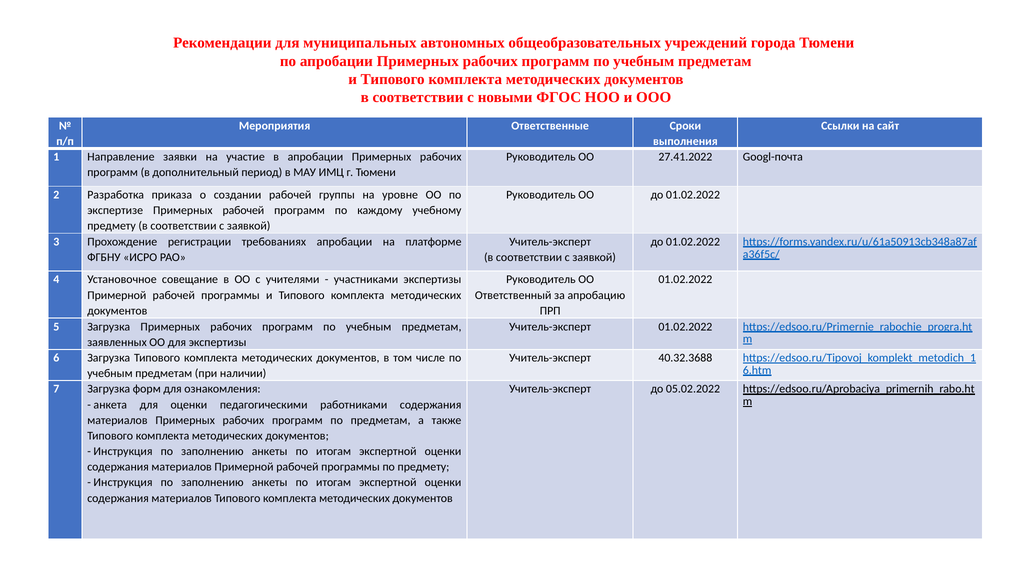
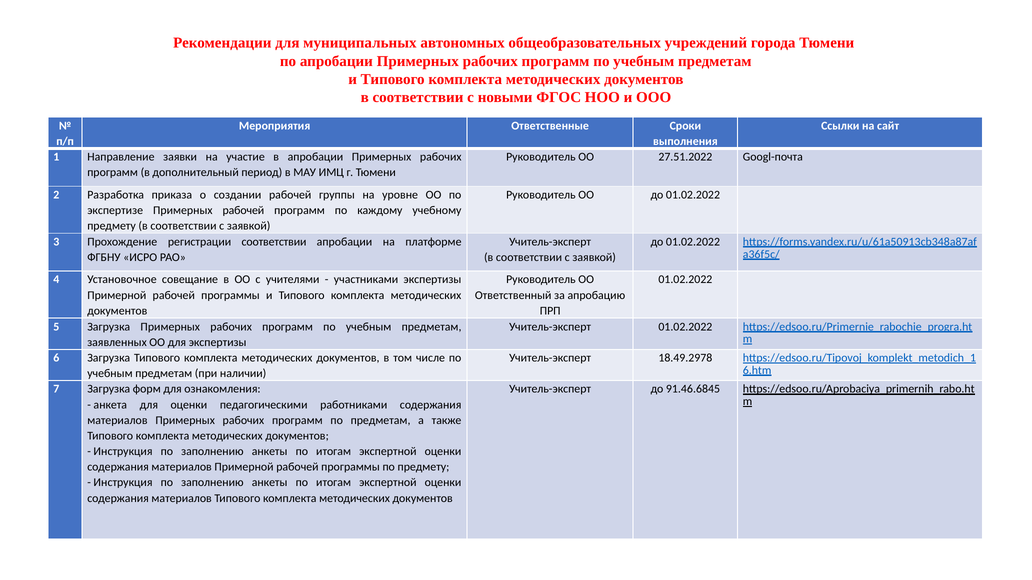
27.41.2022: 27.41.2022 -> 27.51.2022 (685, 157)
регистрации требованиях: требованиях -> соответствии (274, 242)
40.32.3688: 40.32.3688 -> 18.49.2978 (685, 358)
05.02.2022: 05.02.2022 -> 91.46.6845 (693, 389)
